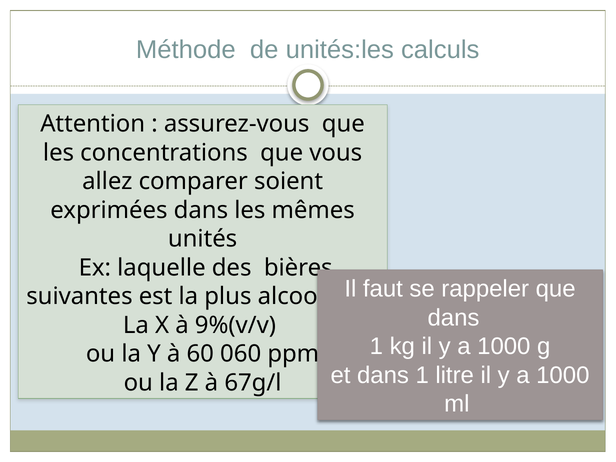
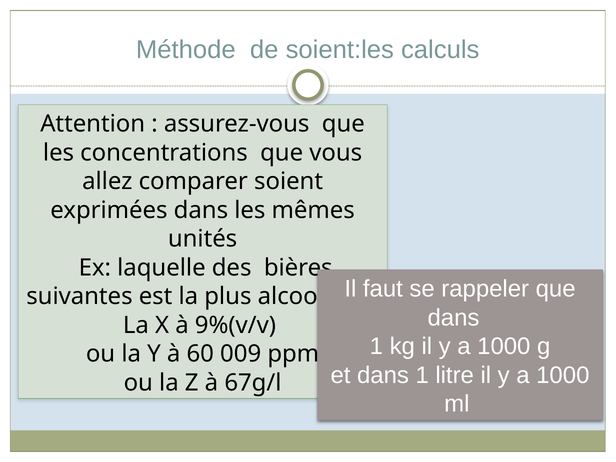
unités:les: unités:les -> soient:les (340, 50)
060: 060 -> 009 (241, 354)
